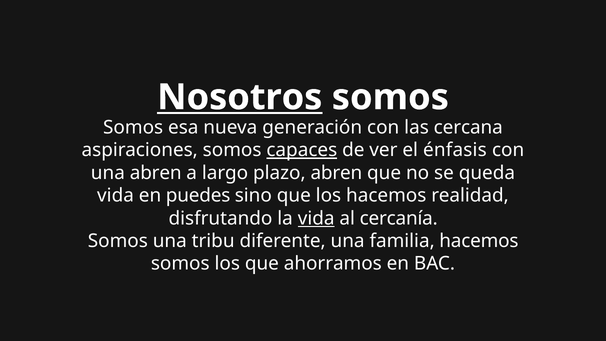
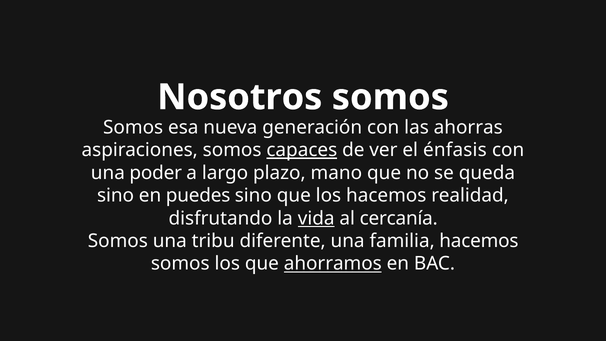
Nosotros underline: present -> none (240, 97)
cercana: cercana -> ahorras (468, 127)
una abren: abren -> poder (156, 173)
plazo abren: abren -> mano (336, 173)
vida: vida -> sino (116, 195)
ahorramos underline: none -> present (333, 264)
